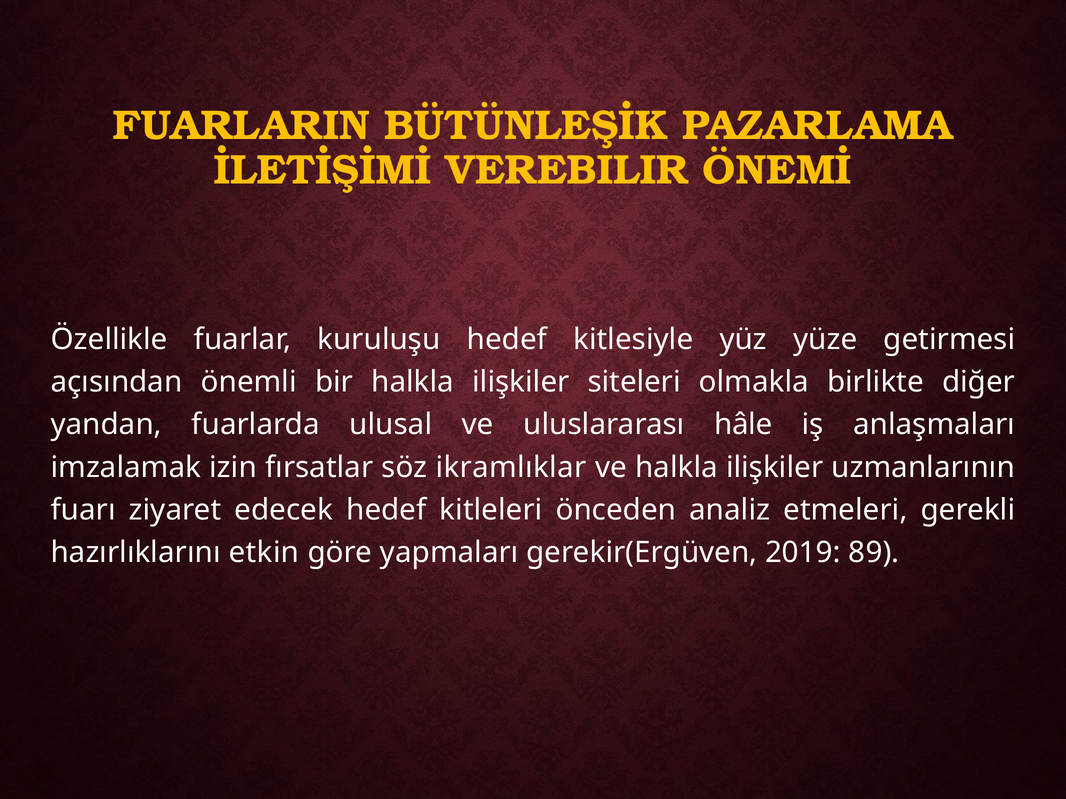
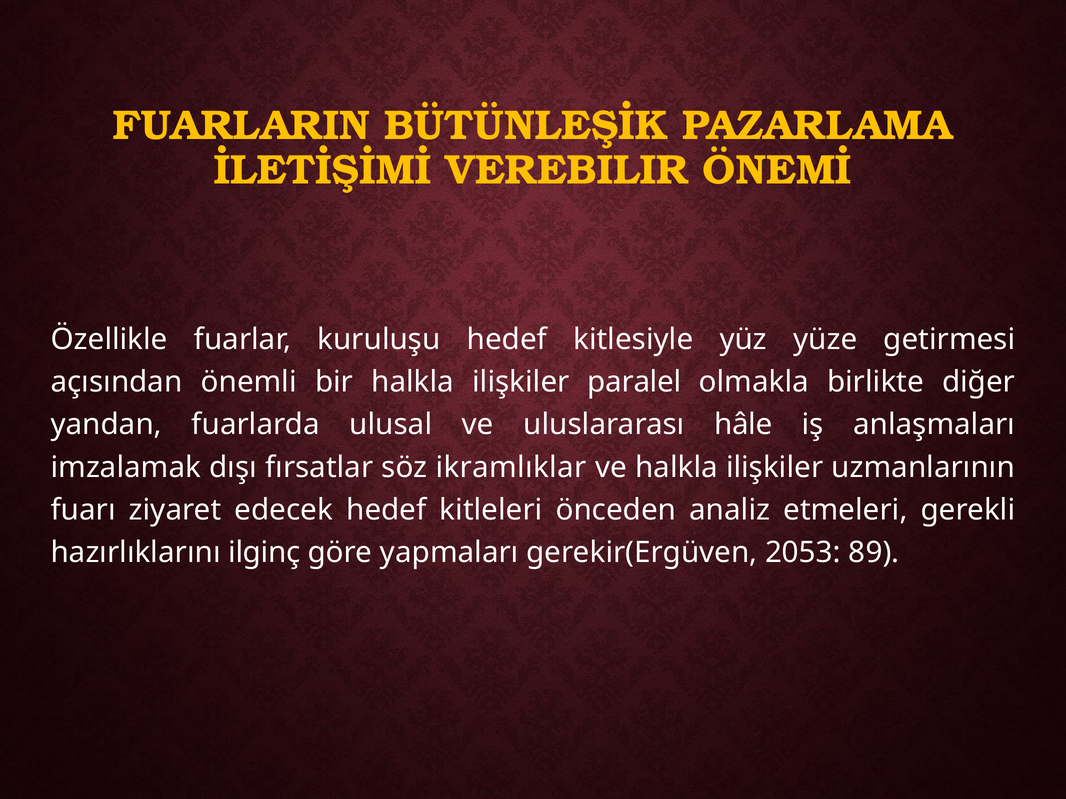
siteleri: siteleri -> paralel (634, 382)
izin: izin -> dışı (233, 468)
etkin: etkin -> ilginç (264, 553)
2019: 2019 -> 2053 (803, 553)
